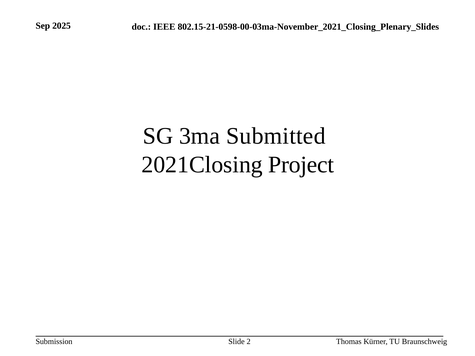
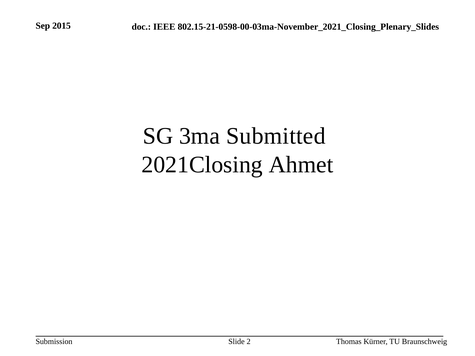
2025: 2025 -> 2015 (62, 26)
Project: Project -> Ahmet (301, 165)
